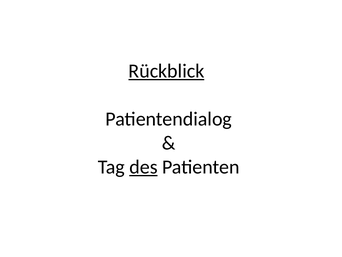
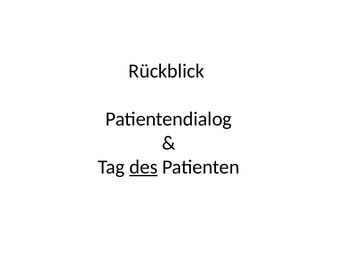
Rückblick underline: present -> none (166, 71)
